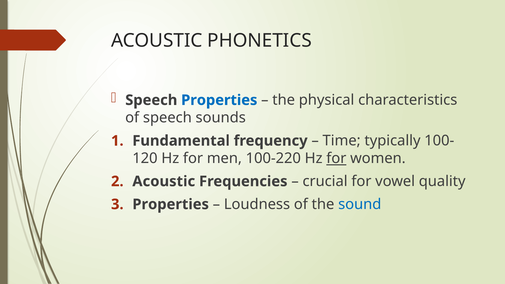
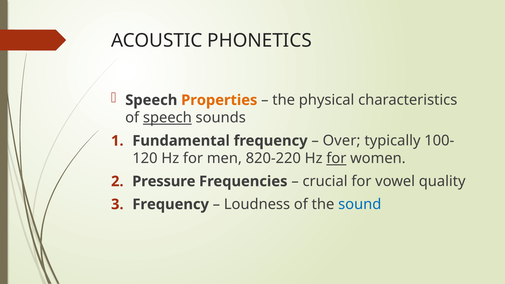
Properties colour: blue -> orange (219, 100)
speech underline: none -> present (167, 118)
Time: Time -> Over (342, 141)
100-220: 100-220 -> 820-220 (273, 158)
Acoustic: Acoustic -> Pressure (164, 181)
Properties: Properties -> Frequency (171, 204)
